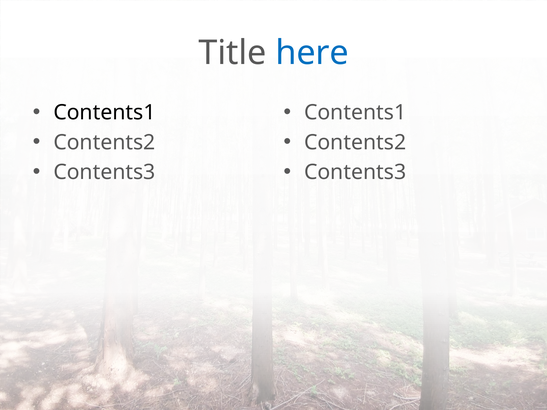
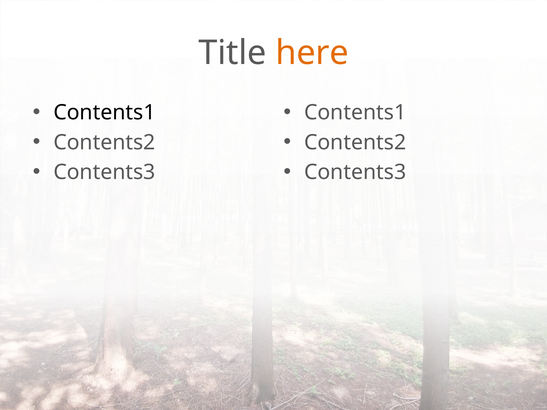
here colour: blue -> orange (312, 53)
